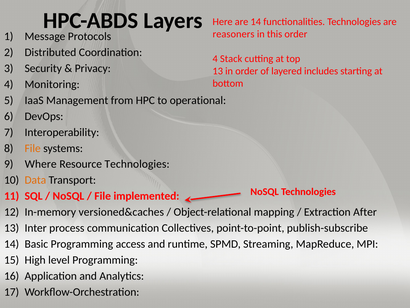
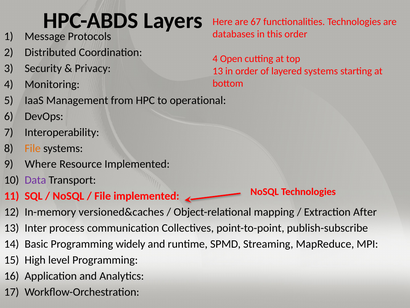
are 14: 14 -> 67 (256, 22)
reasoners: reasoners -> databases (234, 34)
Stack: Stack -> Open (231, 59)
layered includes: includes -> systems (321, 71)
Resource Technologies: Technologies -> Implemented (137, 164)
Data colour: orange -> purple (35, 180)
access: access -> widely (131, 244)
